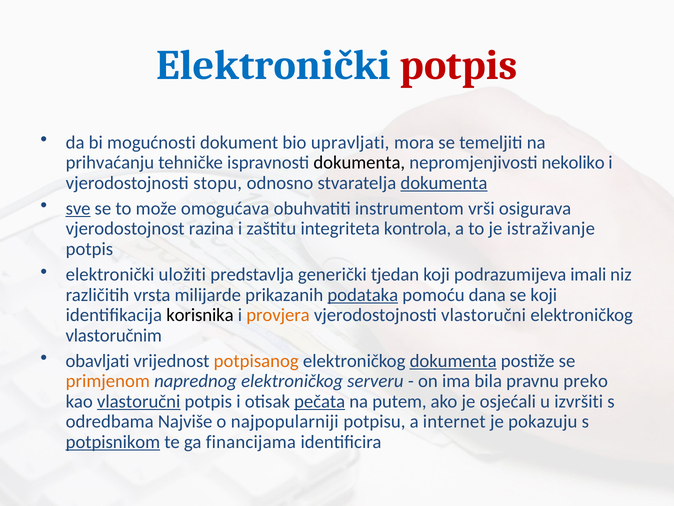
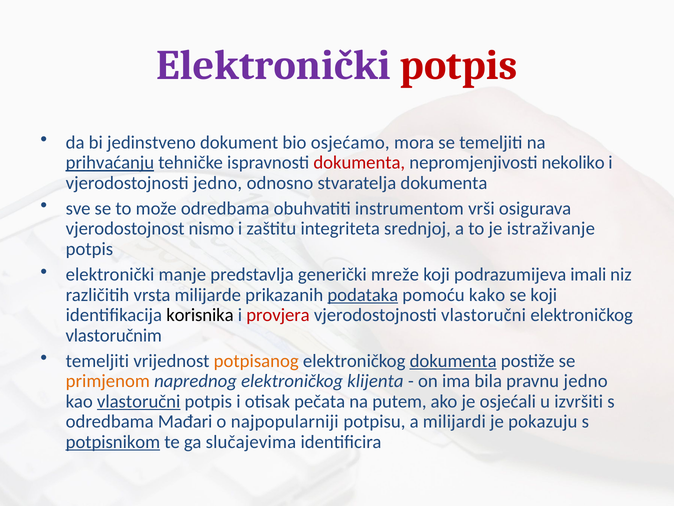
Elektronički colour: blue -> purple (274, 65)
mogućnosti: mogućnosti -> jedinstveno (151, 142)
upravljati: upravljati -> osjećamo (350, 142)
prihvaćanju underline: none -> present (110, 163)
dokumenta colour: black -> red (359, 163)
vjerodostojnosti stopu: stopu -> jedno (218, 183)
dokumenta underline: present -> none (444, 183)
sve underline: present -> none (78, 208)
može omogućava: omogućava -> odredbama (225, 208)
razina: razina -> nismo (211, 229)
kontrola: kontrola -> srednjoj (417, 229)
uložiti: uložiti -> manje (182, 274)
tjedan: tjedan -> mreže (395, 274)
dana: dana -> kako (487, 295)
provjera colour: orange -> red (278, 315)
obavljati: obavljati -> temeljiti (97, 361)
serveru: serveru -> klijenta (375, 381)
pravnu preko: preko -> jedno (586, 381)
pečata underline: present -> none (320, 401)
Najviše: Najviše -> Mađari (185, 421)
internet: internet -> milijardi (454, 421)
financijama: financijama -> slučajevima (251, 442)
